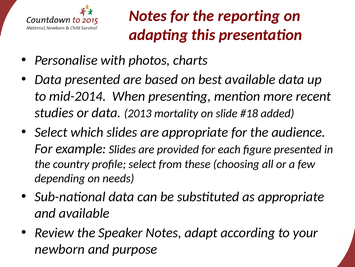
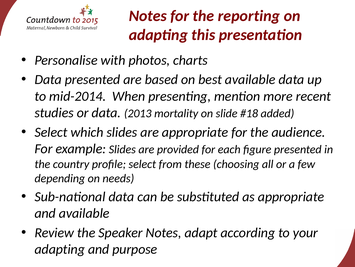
newborn: newborn -> adapting (60, 249)
